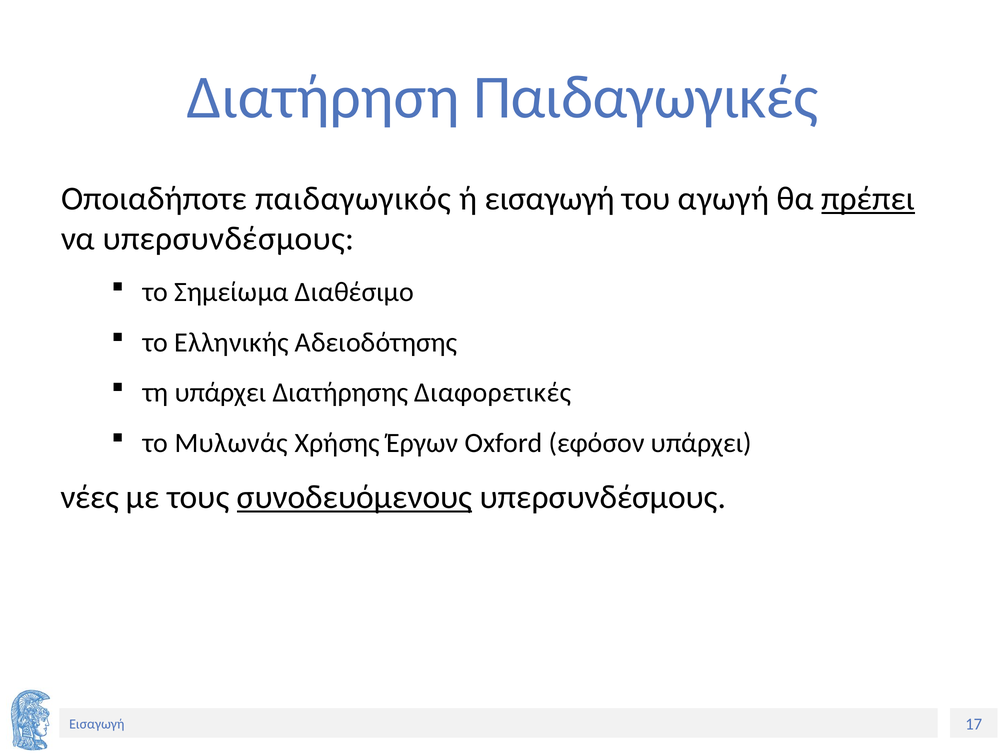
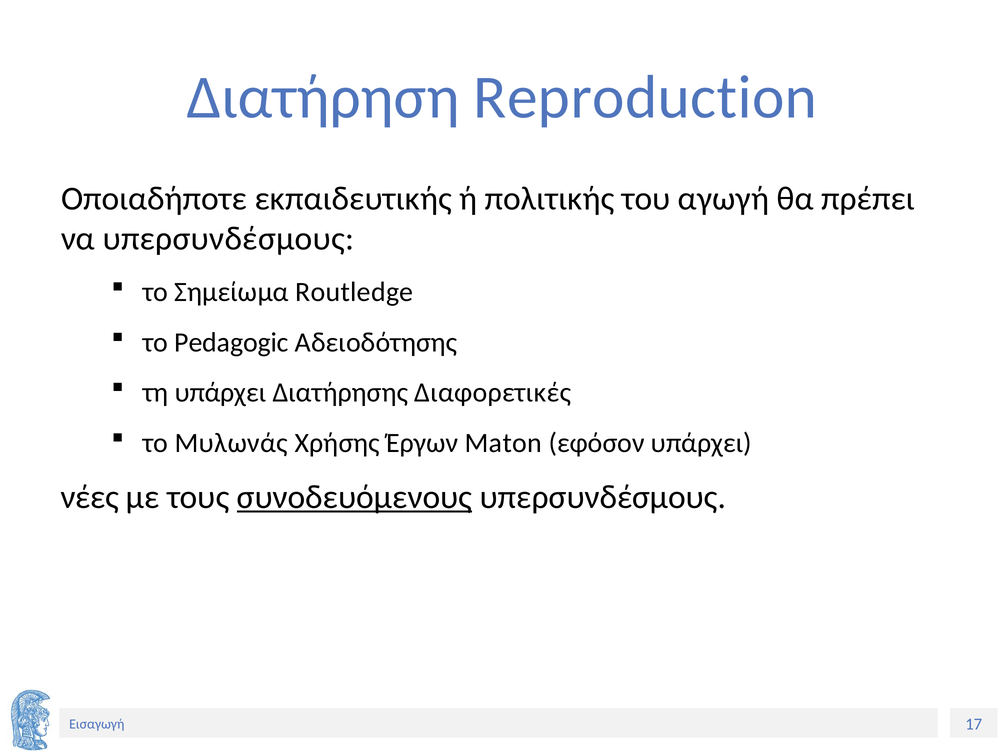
Παιδαγωγικές: Παιδαγωγικές -> Reproduction (645, 97)
παιδαγωγικός: παιδαγωγικός -> εκπαιδευτικής (353, 199)
ή εισαγωγή: εισαγωγή -> πολιτικής (550, 199)
πρέπει underline: present -> none (868, 199)
Διαθέσιμο: Διαθέσιμο -> Routledge (354, 292)
Ελληνικής: Ελληνικής -> Pedagogic (232, 342)
Oxford: Oxford -> Maton (503, 443)
